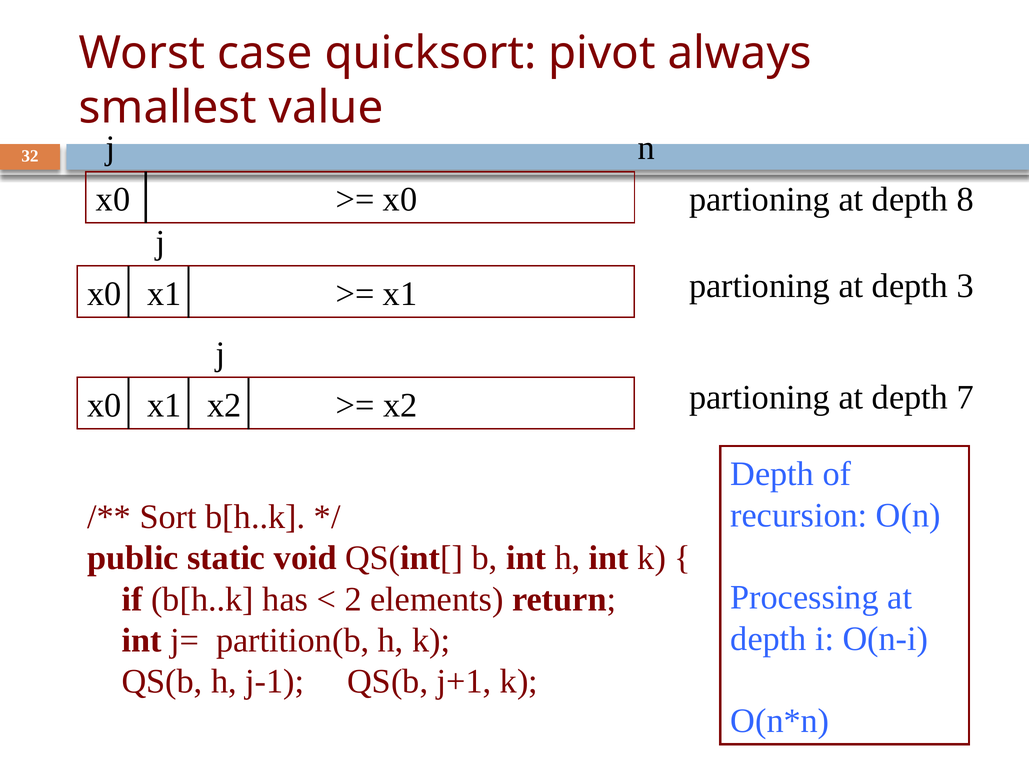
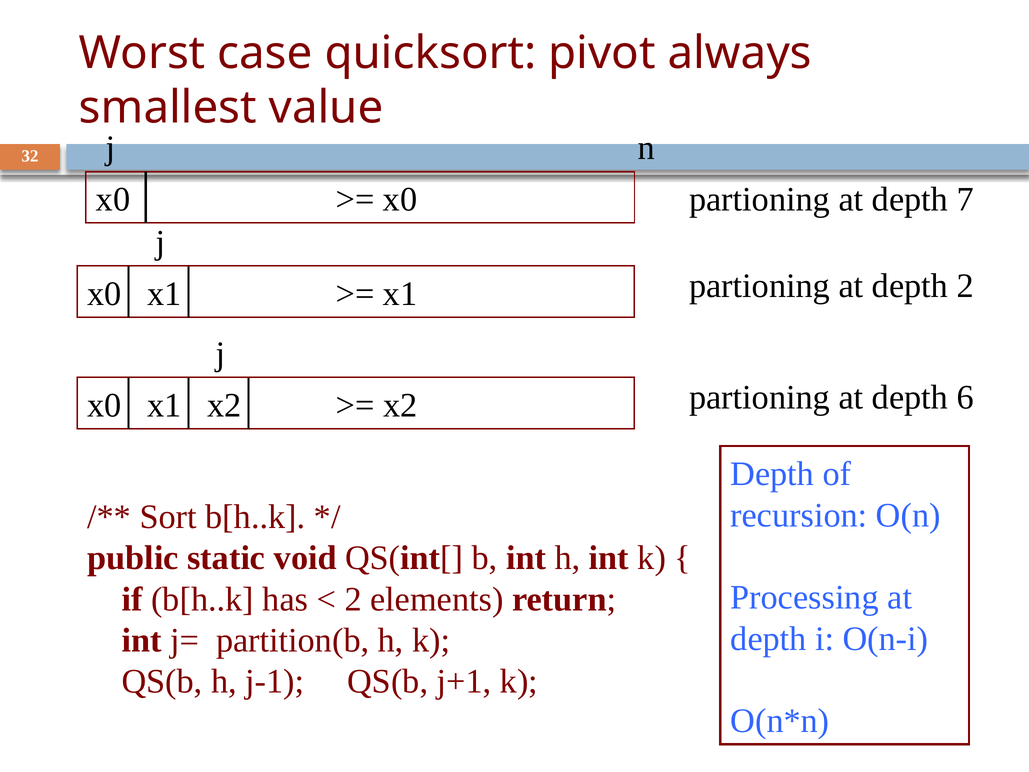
8: 8 -> 7 (965, 200)
depth 3: 3 -> 2 (965, 286)
7: 7 -> 6 (965, 397)
